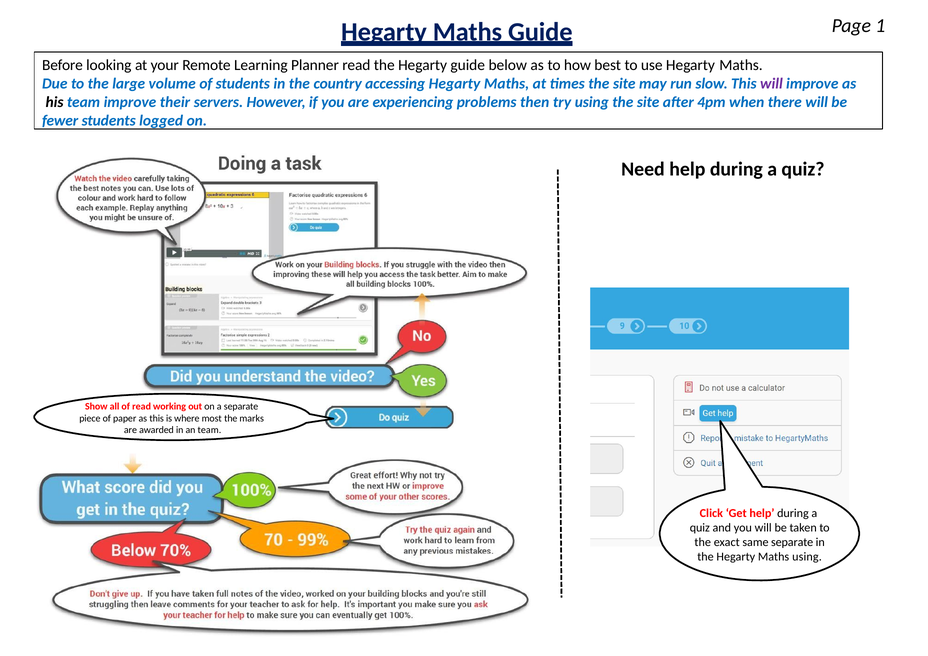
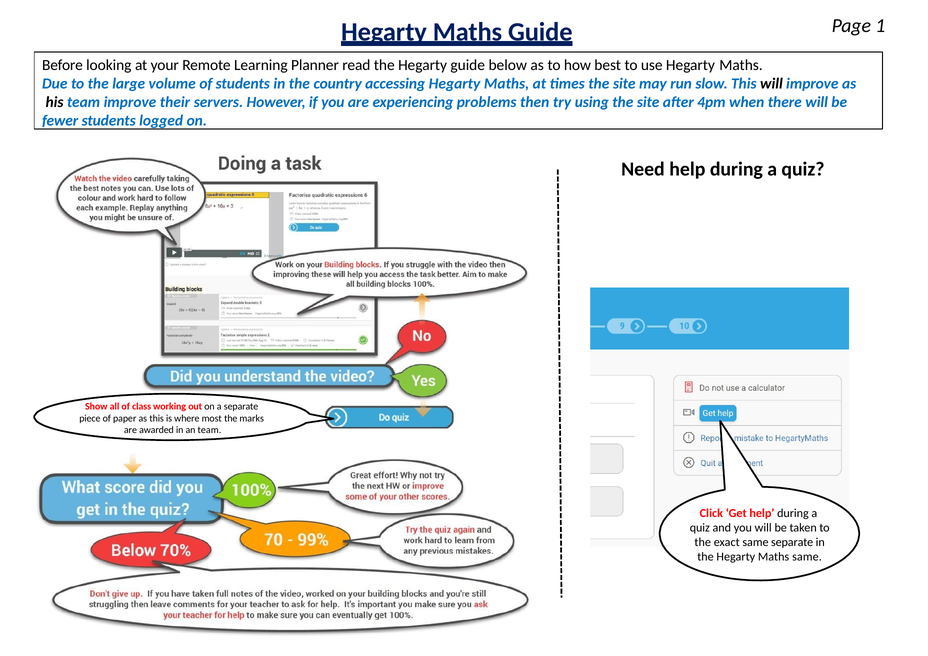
will colour: purple -> black (771, 84)
of read: read -> class (142, 407)
Maths using: using -> same (807, 557)
